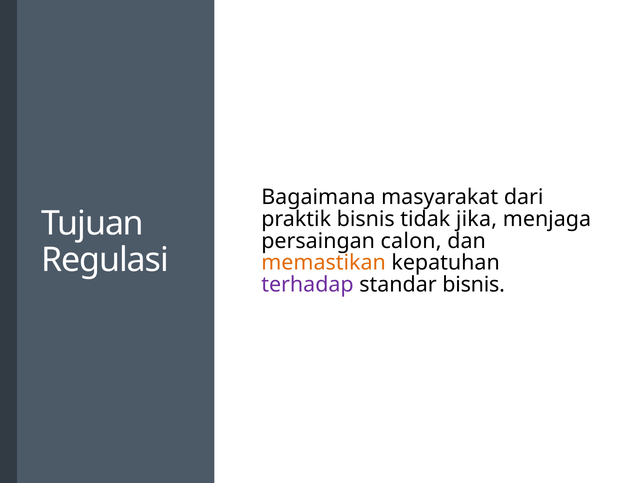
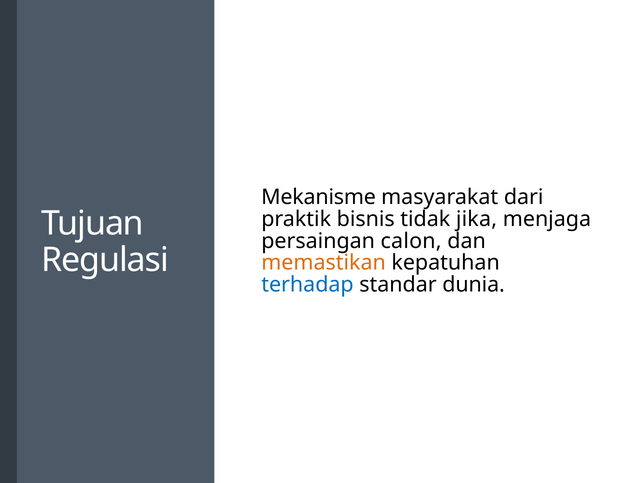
Bagaimana: Bagaimana -> Mekanisme (319, 197)
terhadap colour: purple -> blue (307, 285)
standar bisnis: bisnis -> dunia (474, 285)
